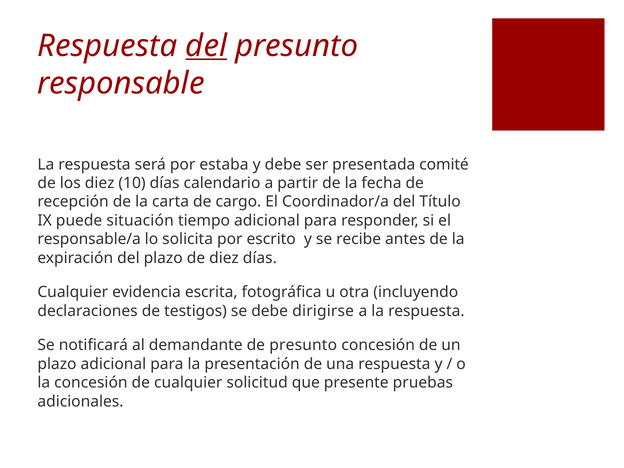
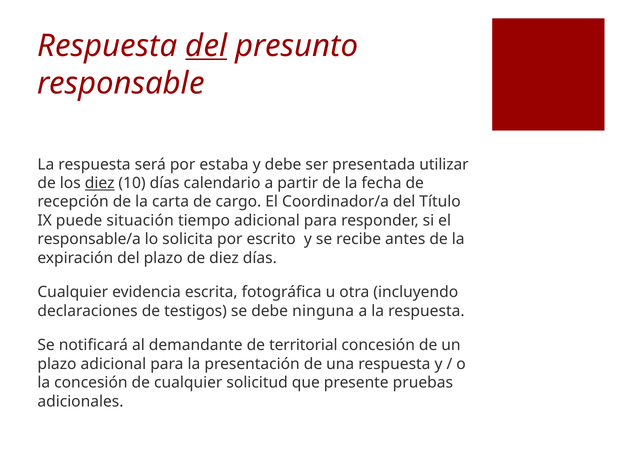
comité: comité -> utilizar (444, 164)
diez underline: none -> present (100, 183)
dirigirse: dirigirse -> ninguna (323, 311)
de presunto: presunto -> territorial (303, 345)
